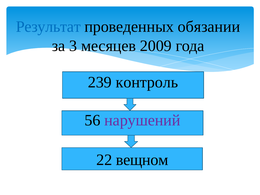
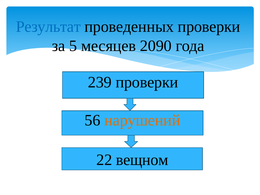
проведенных обязании: обязании -> проверки (209, 27)
3: 3 -> 5 (73, 46)
2009: 2009 -> 2090 (156, 46)
239 контроль: контроль -> проверки (147, 82)
нарушений colour: purple -> orange (142, 120)
